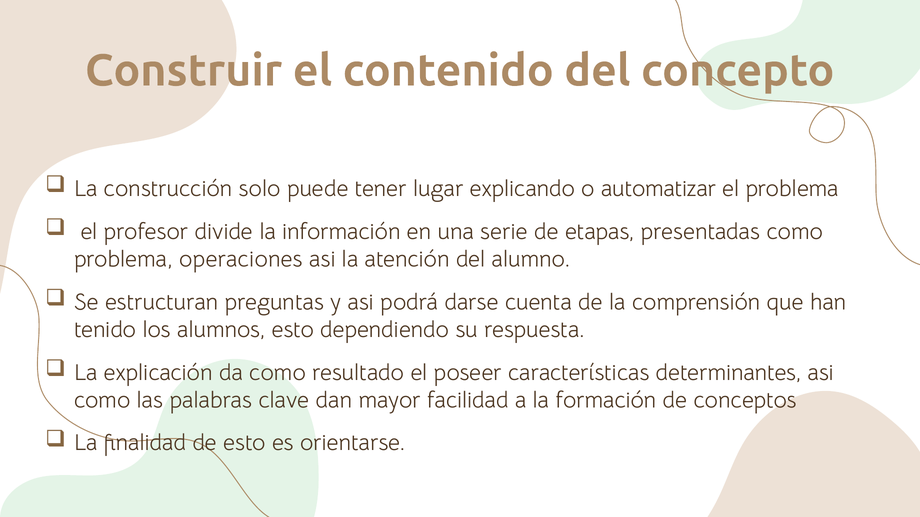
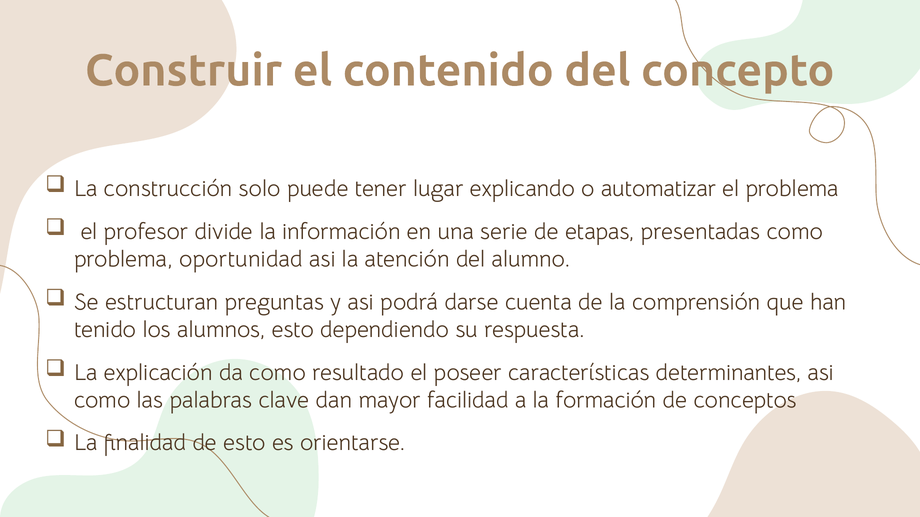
operaciones: operaciones -> oportunidad (241, 259)
